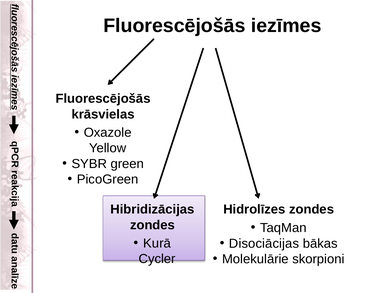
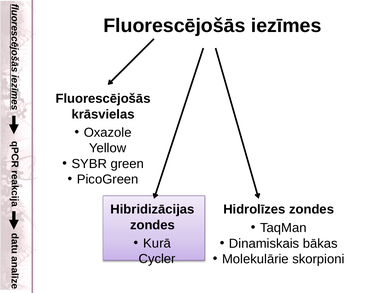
Disociācijas: Disociācijas -> Dinamiskais (264, 244)
